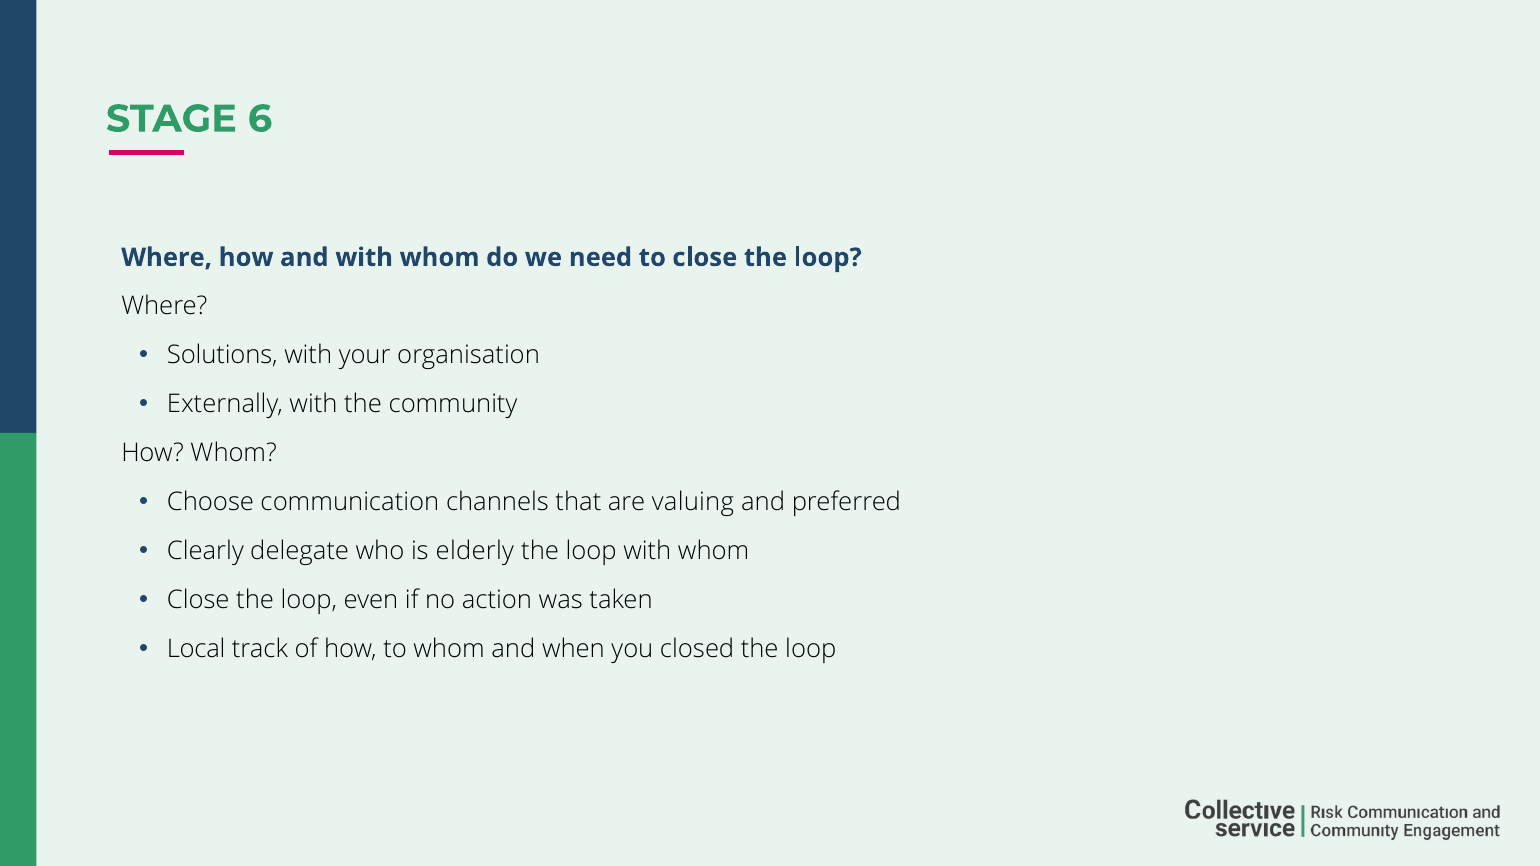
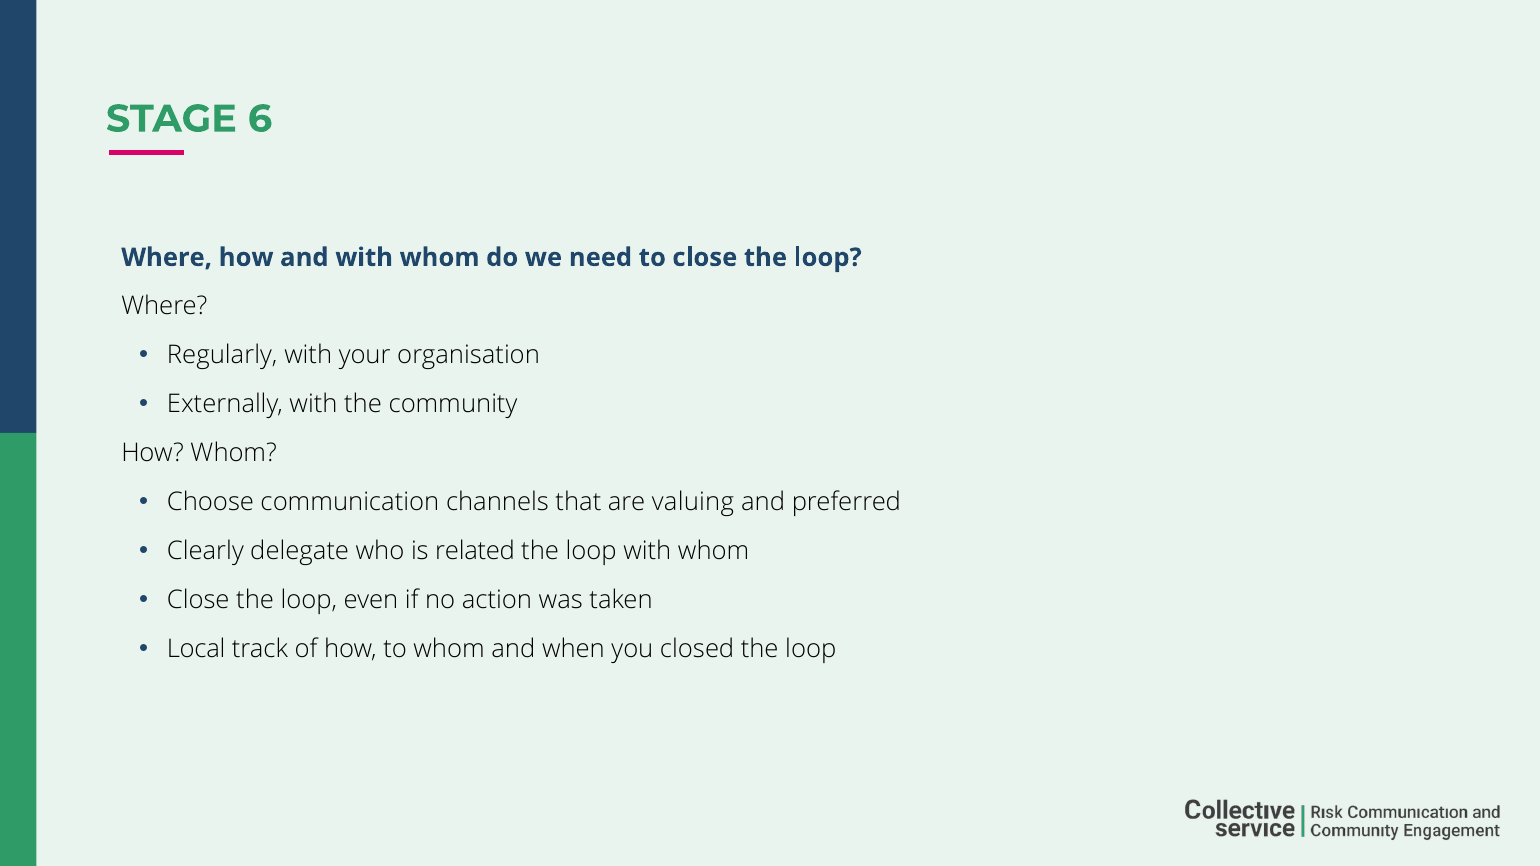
Solutions: Solutions -> Regularly (222, 356)
elderly: elderly -> related (475, 552)
